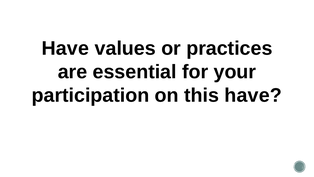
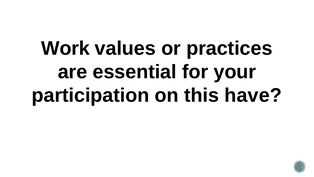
Have: Have -> Work (65, 48)
